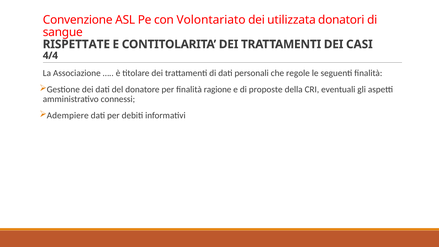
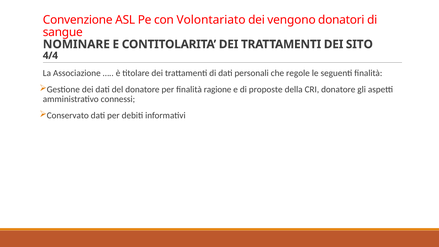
utilizzata: utilizzata -> vengono (291, 20)
RISPETTATE: RISPETTATE -> NOMINARE (76, 44)
CASI: CASI -> SITO (359, 44)
CRI eventuali: eventuali -> donatore (338, 89)
Adempiere: Adempiere -> Conservato (68, 115)
